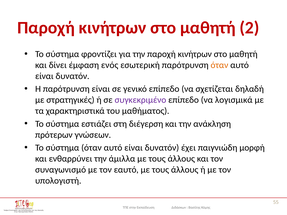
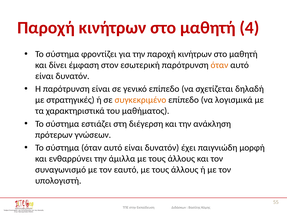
2: 2 -> 4 (249, 28)
ενός: ενός -> στον (110, 65)
συγκεκριμένο colour: purple -> orange (140, 100)
